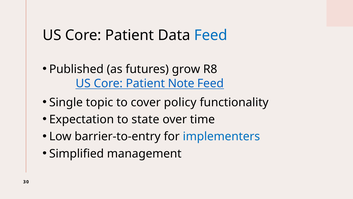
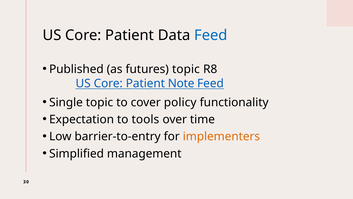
futures grow: grow -> topic (186, 69)
state: state -> tools (145, 119)
implementers colour: blue -> orange (221, 136)
